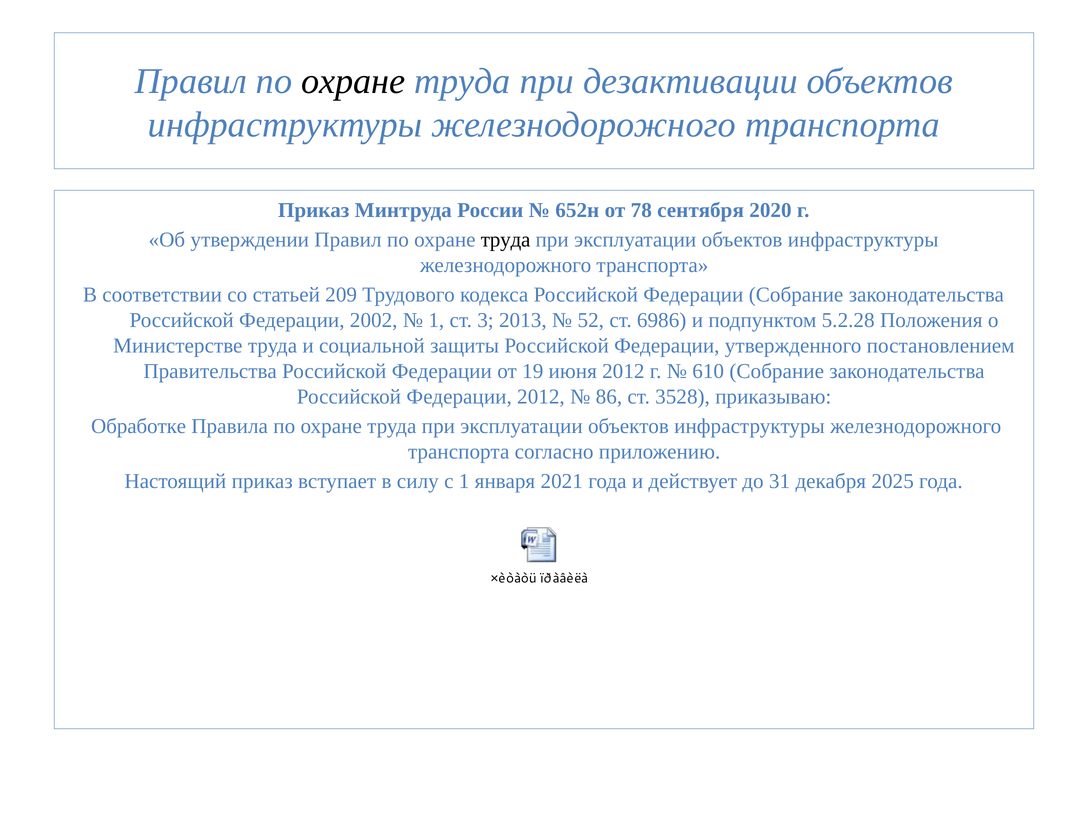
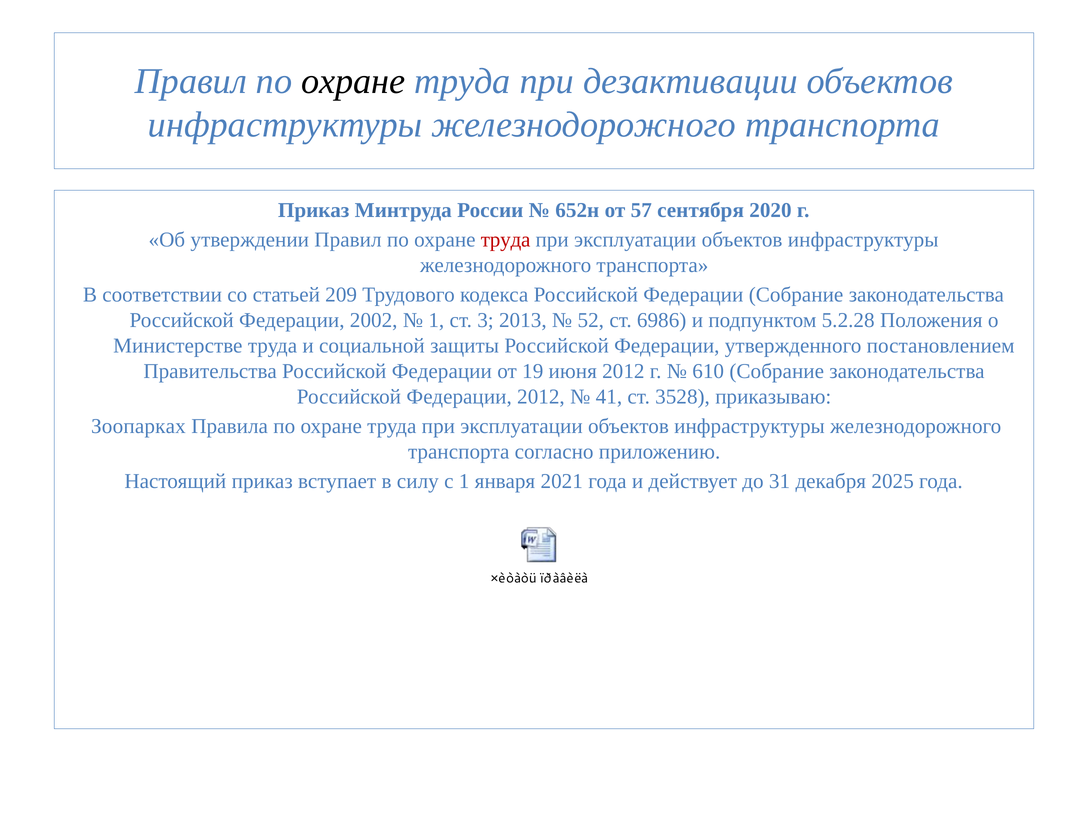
78: 78 -> 57 (641, 210)
труда colour: black -> red (506, 240)
86: 86 -> 41 (609, 397)
Обработке: Обработке -> Зоопарках (138, 426)
